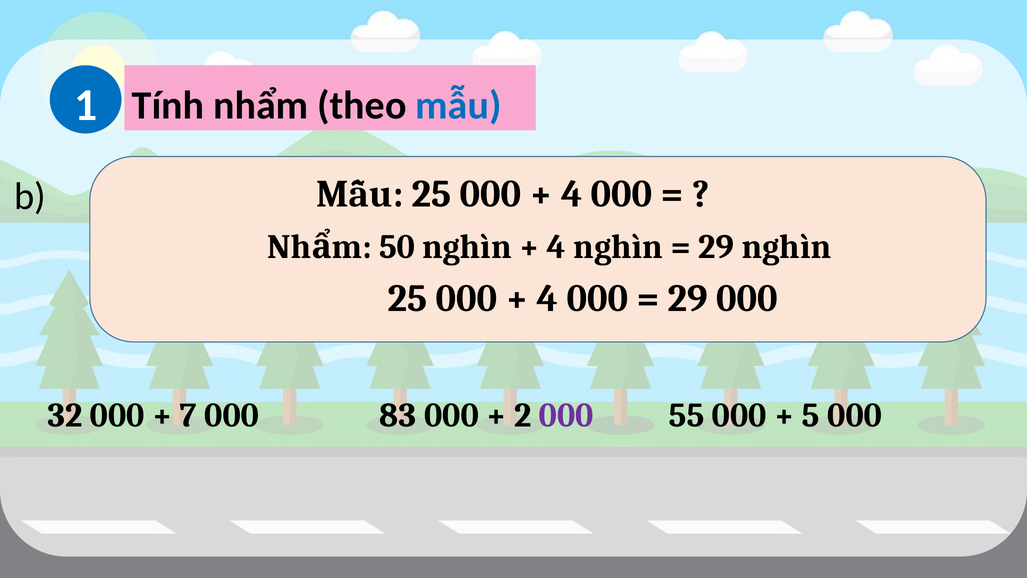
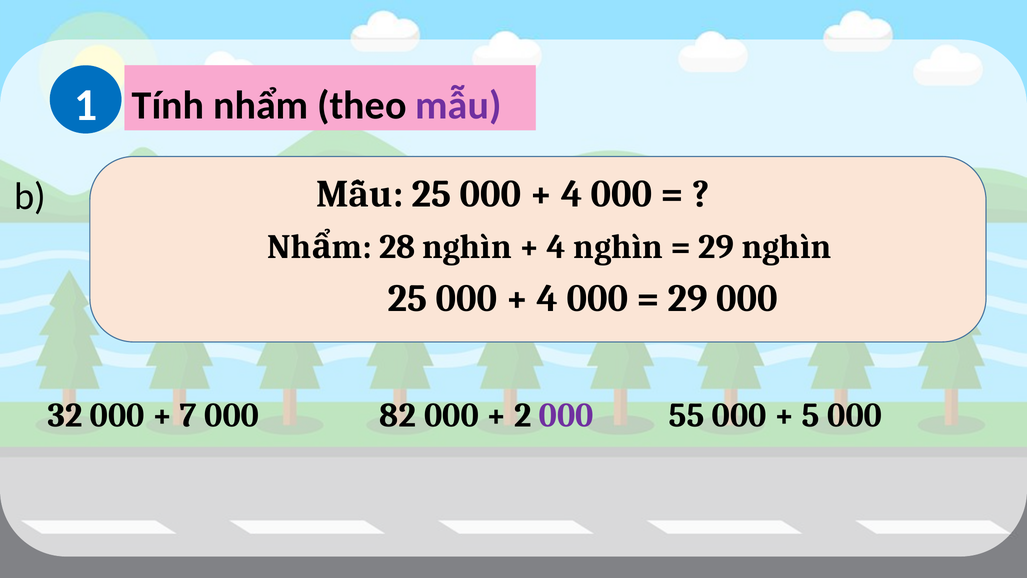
mẫu colour: blue -> purple (459, 105)
50: 50 -> 28 (397, 247)
83: 83 -> 82 (398, 415)
